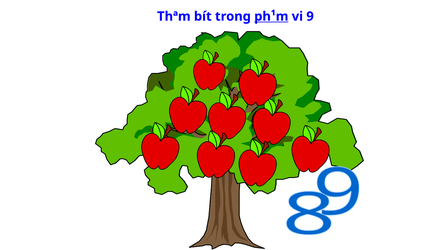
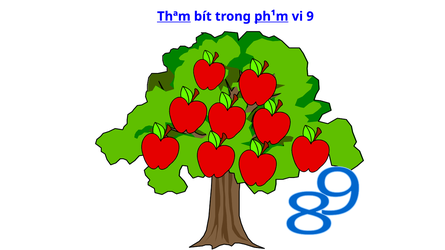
Thªm underline: none -> present (174, 16)
